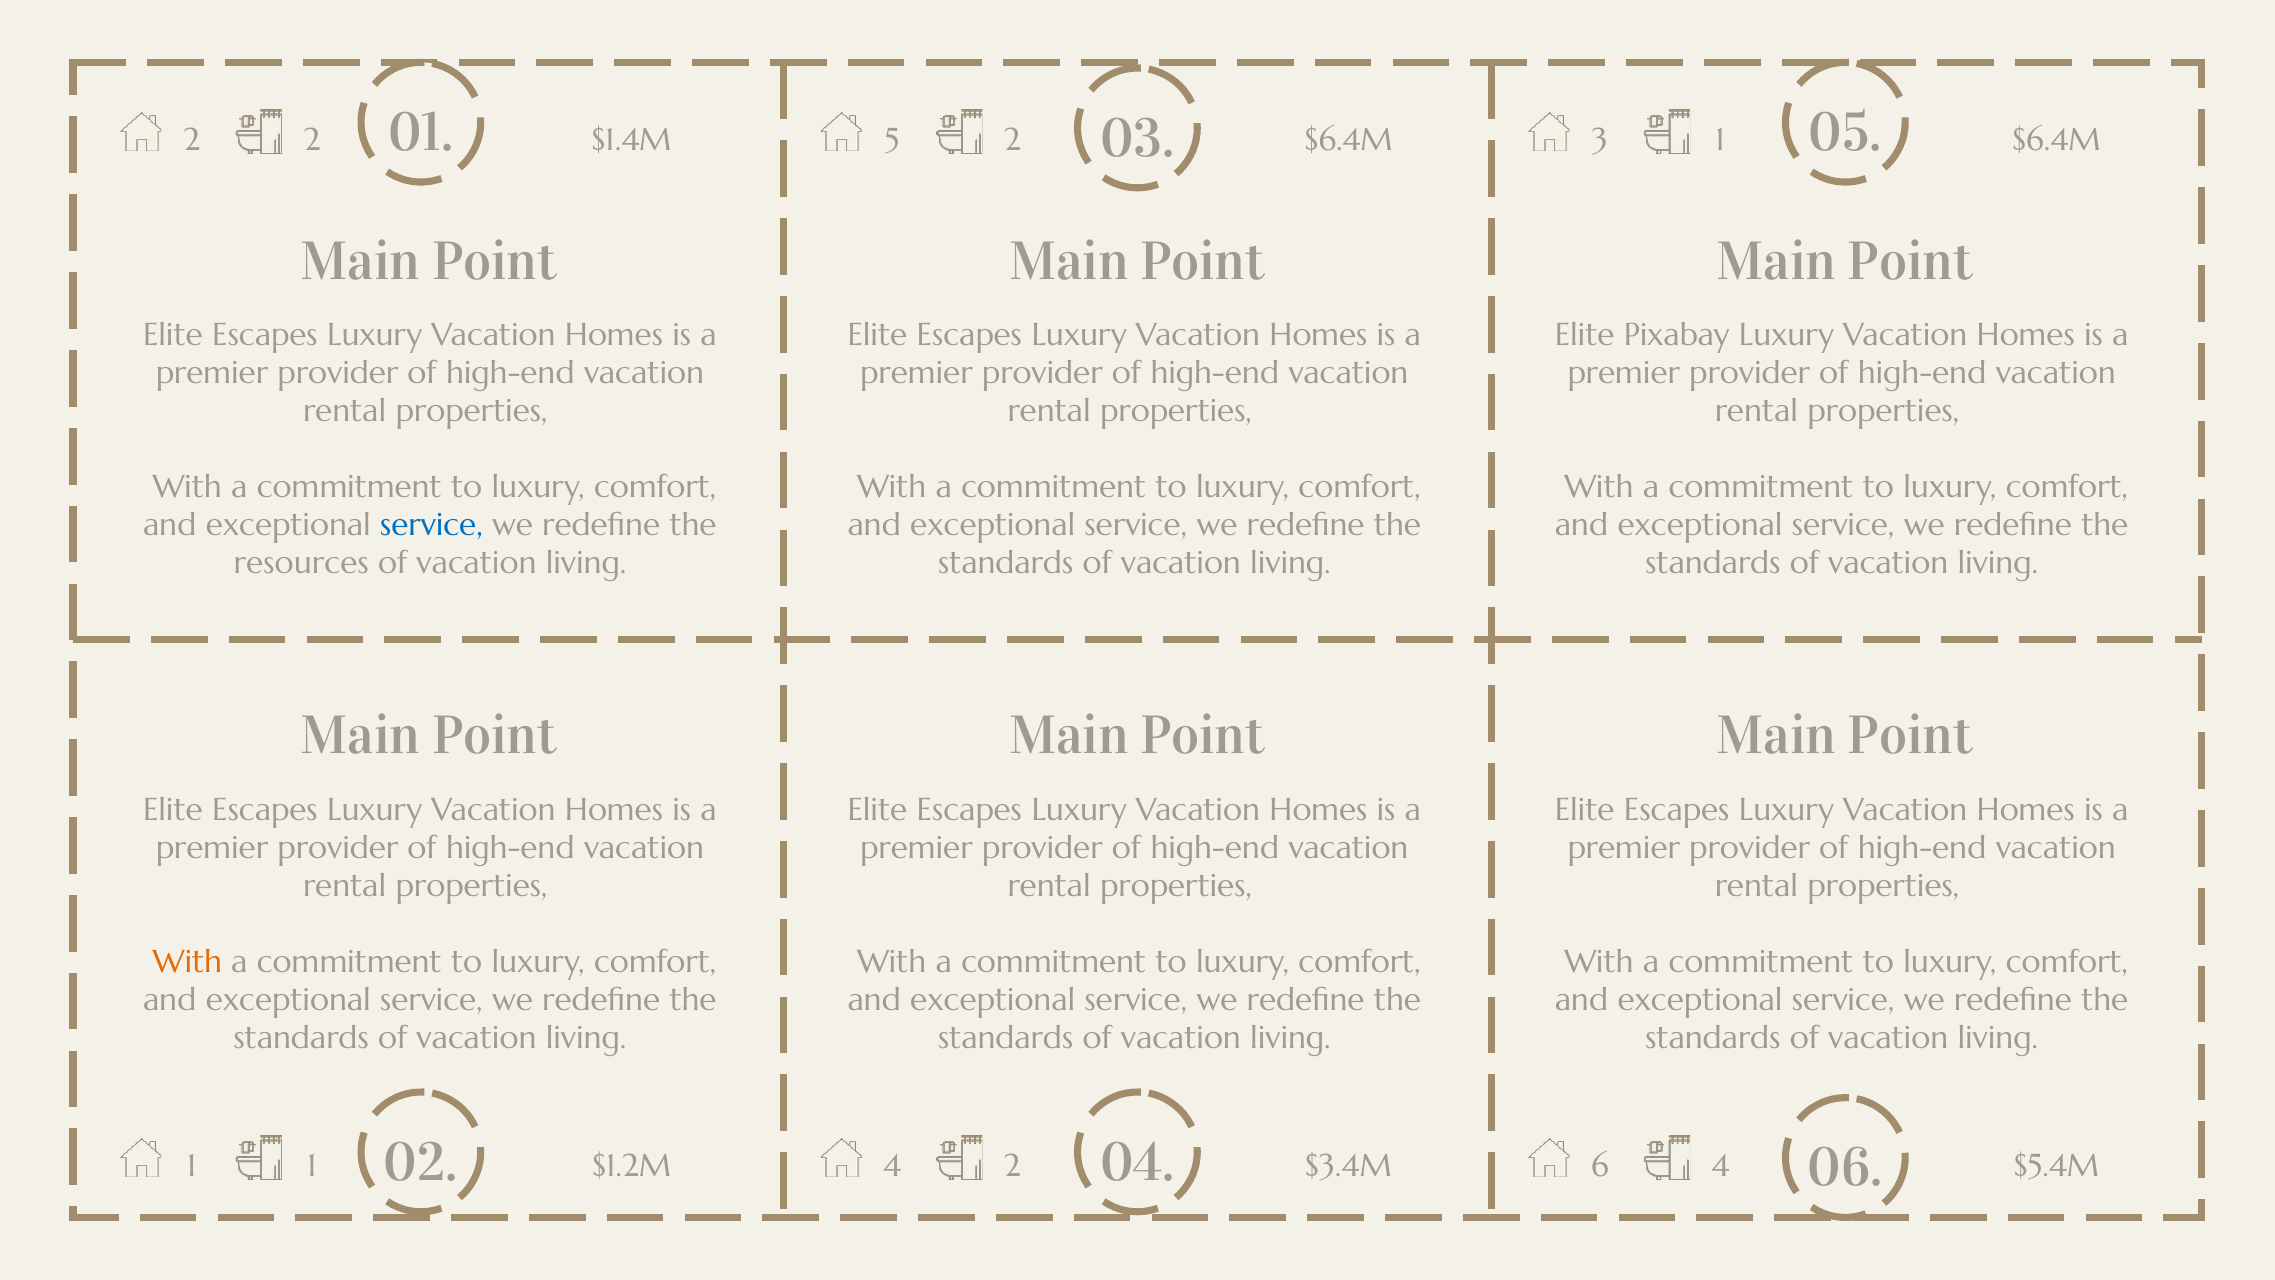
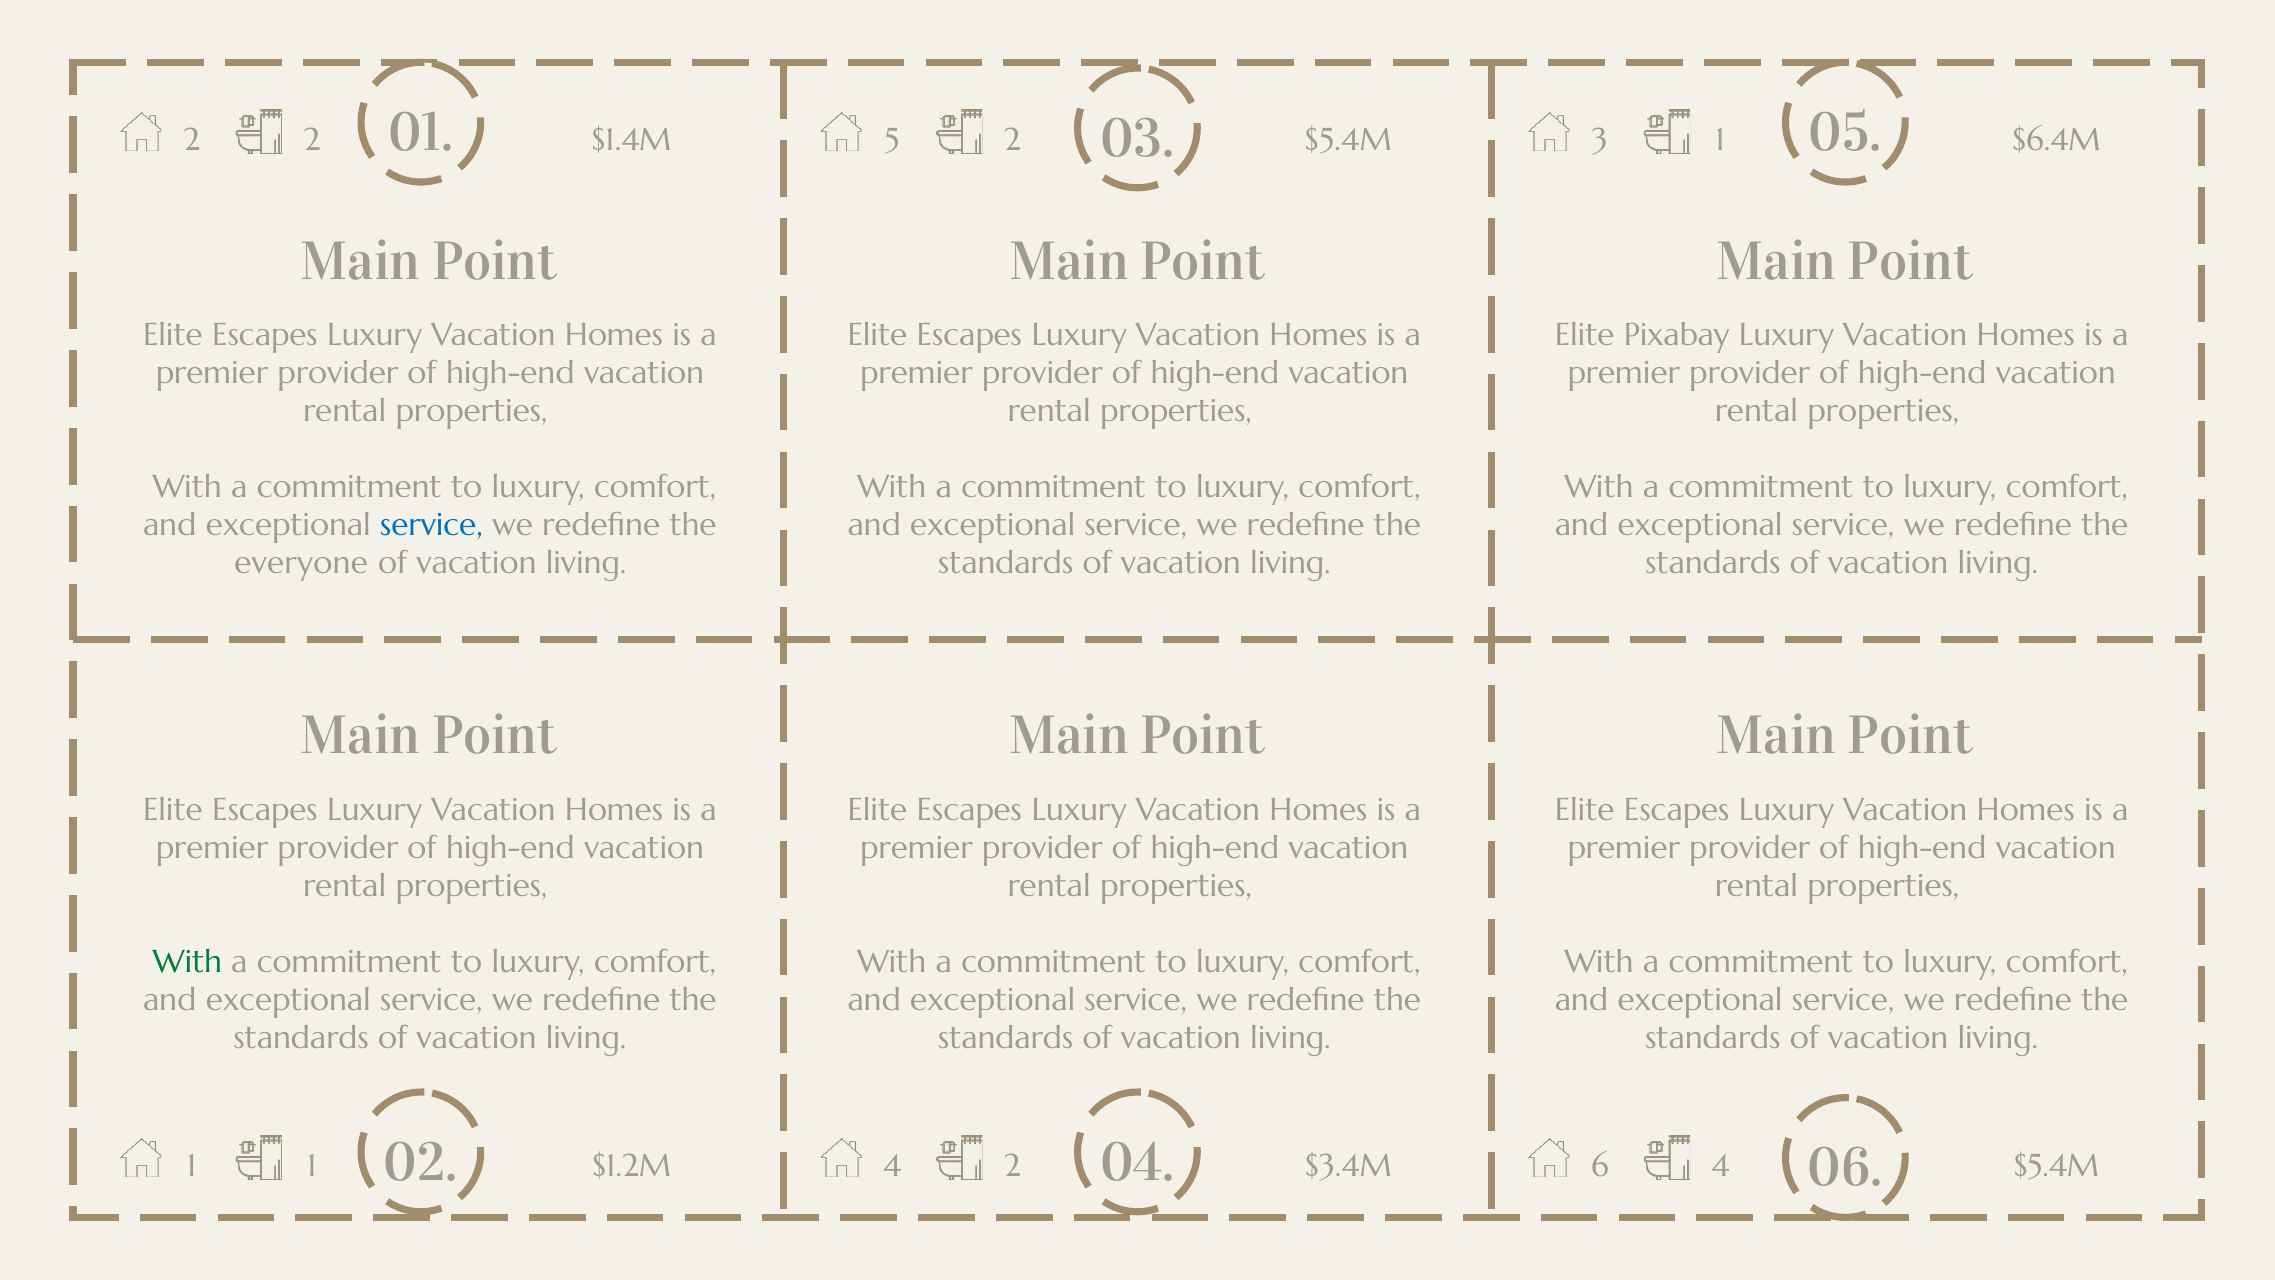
$6.4M: $6.4M -> $5.4M (1348, 140)
resources: resources -> everyone (301, 563)
With colour: orange -> green (187, 962)
